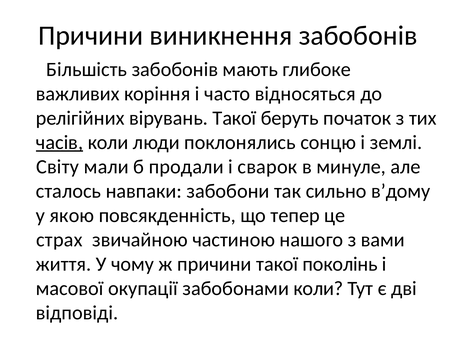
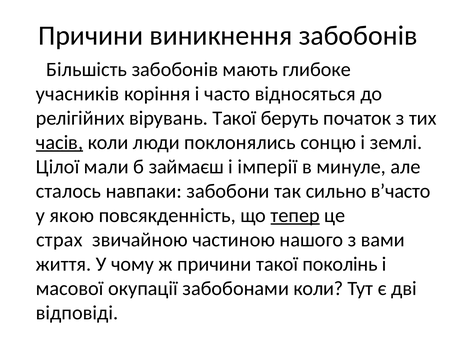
важливих: важливих -> учасників (78, 94)
Світу: Світу -> Цілої (58, 167)
продали: продали -> займаєш (186, 167)
сварок: сварок -> імперії (267, 167)
в’дому: в’дому -> в’часто (401, 191)
тепер underline: none -> present (295, 215)
